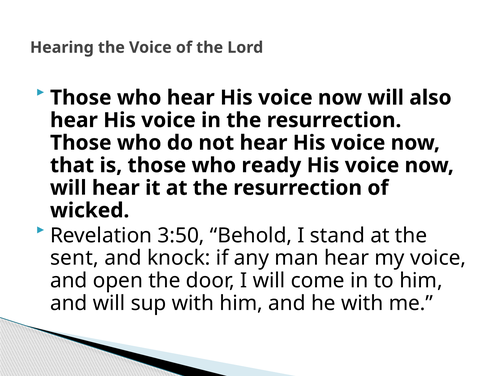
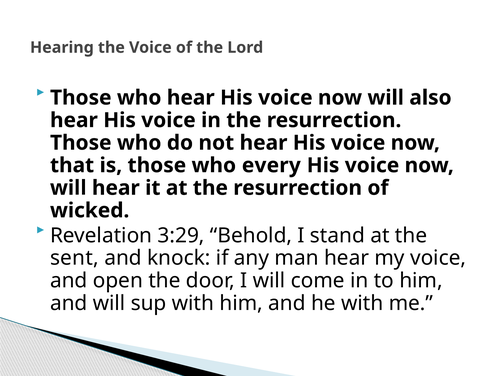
ready: ready -> every (271, 165)
3:50: 3:50 -> 3:29 (181, 235)
